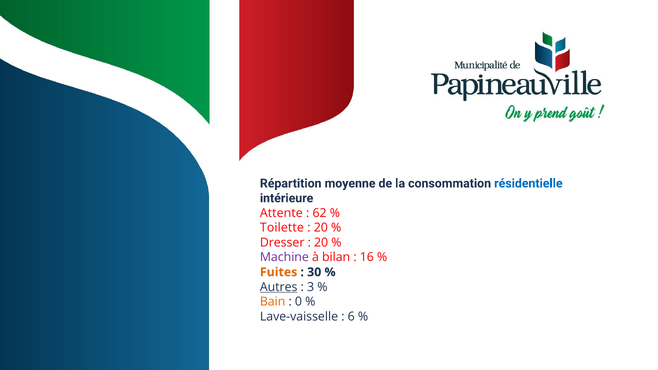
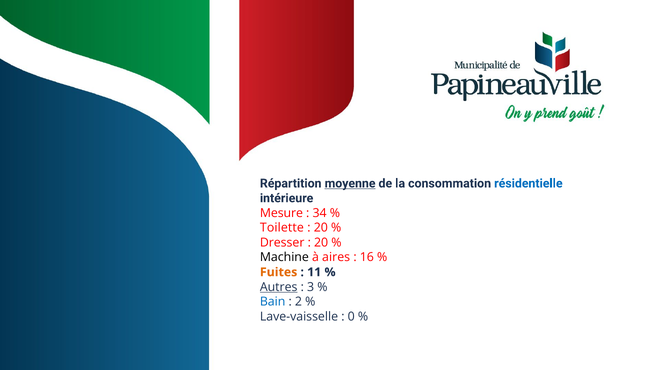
moyenne underline: none -> present (350, 183)
Attente: Attente -> Mesure (281, 213)
62: 62 -> 34 (320, 213)
Machine colour: purple -> black (284, 257)
bilan: bilan -> aires (336, 257)
30: 30 -> 11 (314, 272)
Bain colour: orange -> blue (273, 302)
0: 0 -> 2 (298, 302)
6: 6 -> 0 (351, 317)
